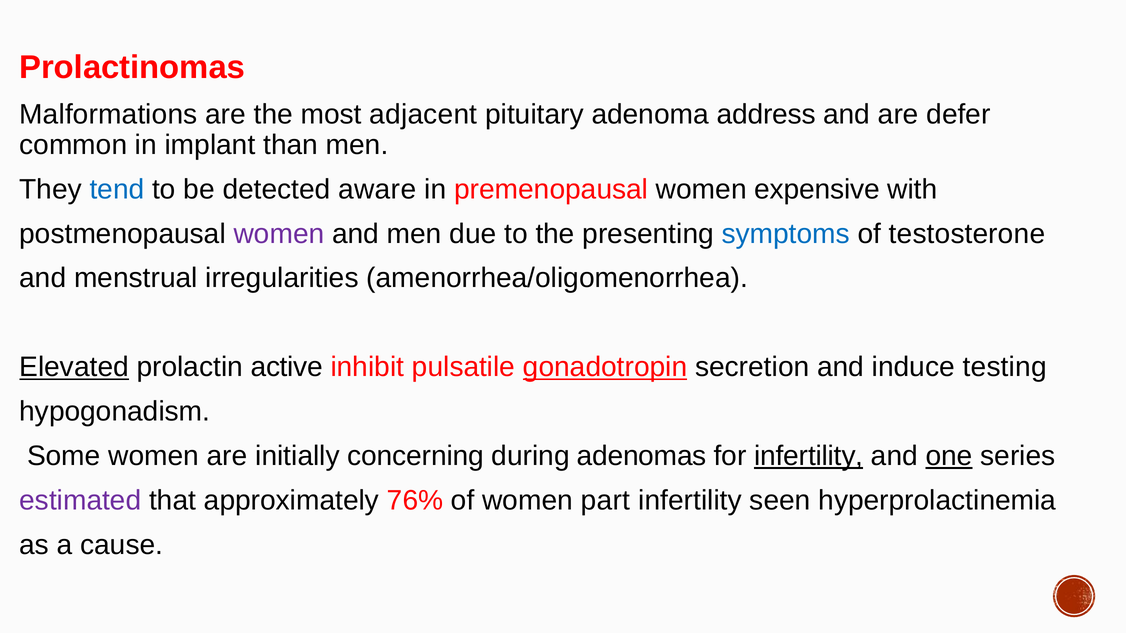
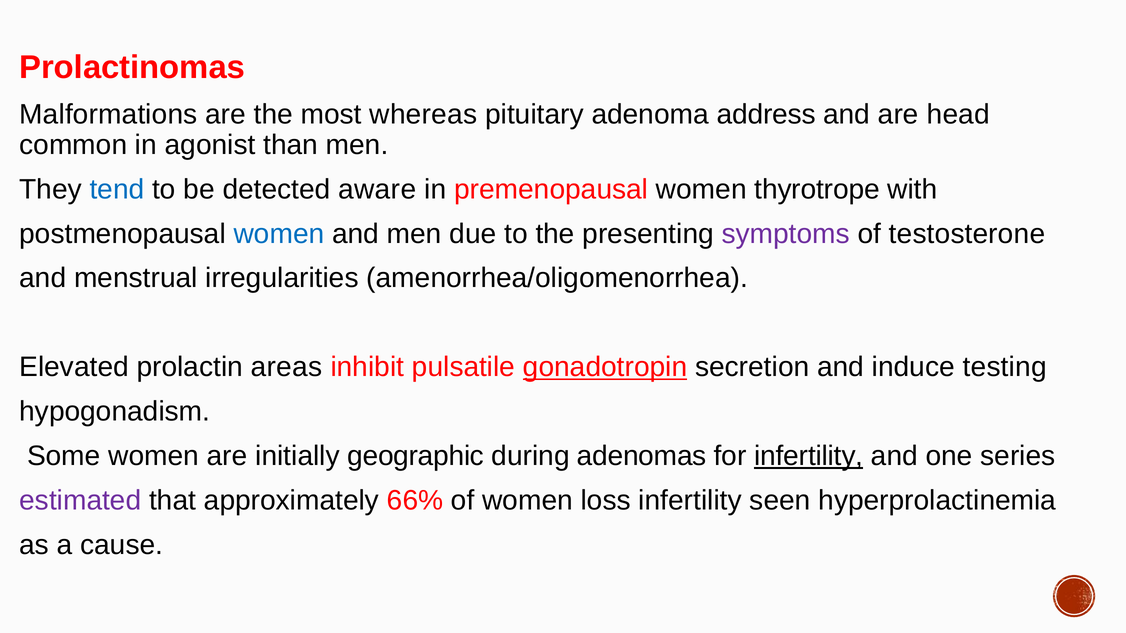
adjacent: adjacent -> whereas (423, 115)
defer: defer -> head (958, 115)
implant: implant -> agonist (210, 145)
expensive: expensive -> thyrotrope (817, 189)
women colour: purple -> blue (279, 234)
symptoms colour: blue -> purple (786, 234)
Elevated underline: present -> none (74, 367)
active: active -> areas (287, 367)
concerning: concerning -> geographic (416, 456)
one underline: present -> none (949, 456)
76%: 76% -> 66% (415, 501)
part: part -> loss (606, 501)
